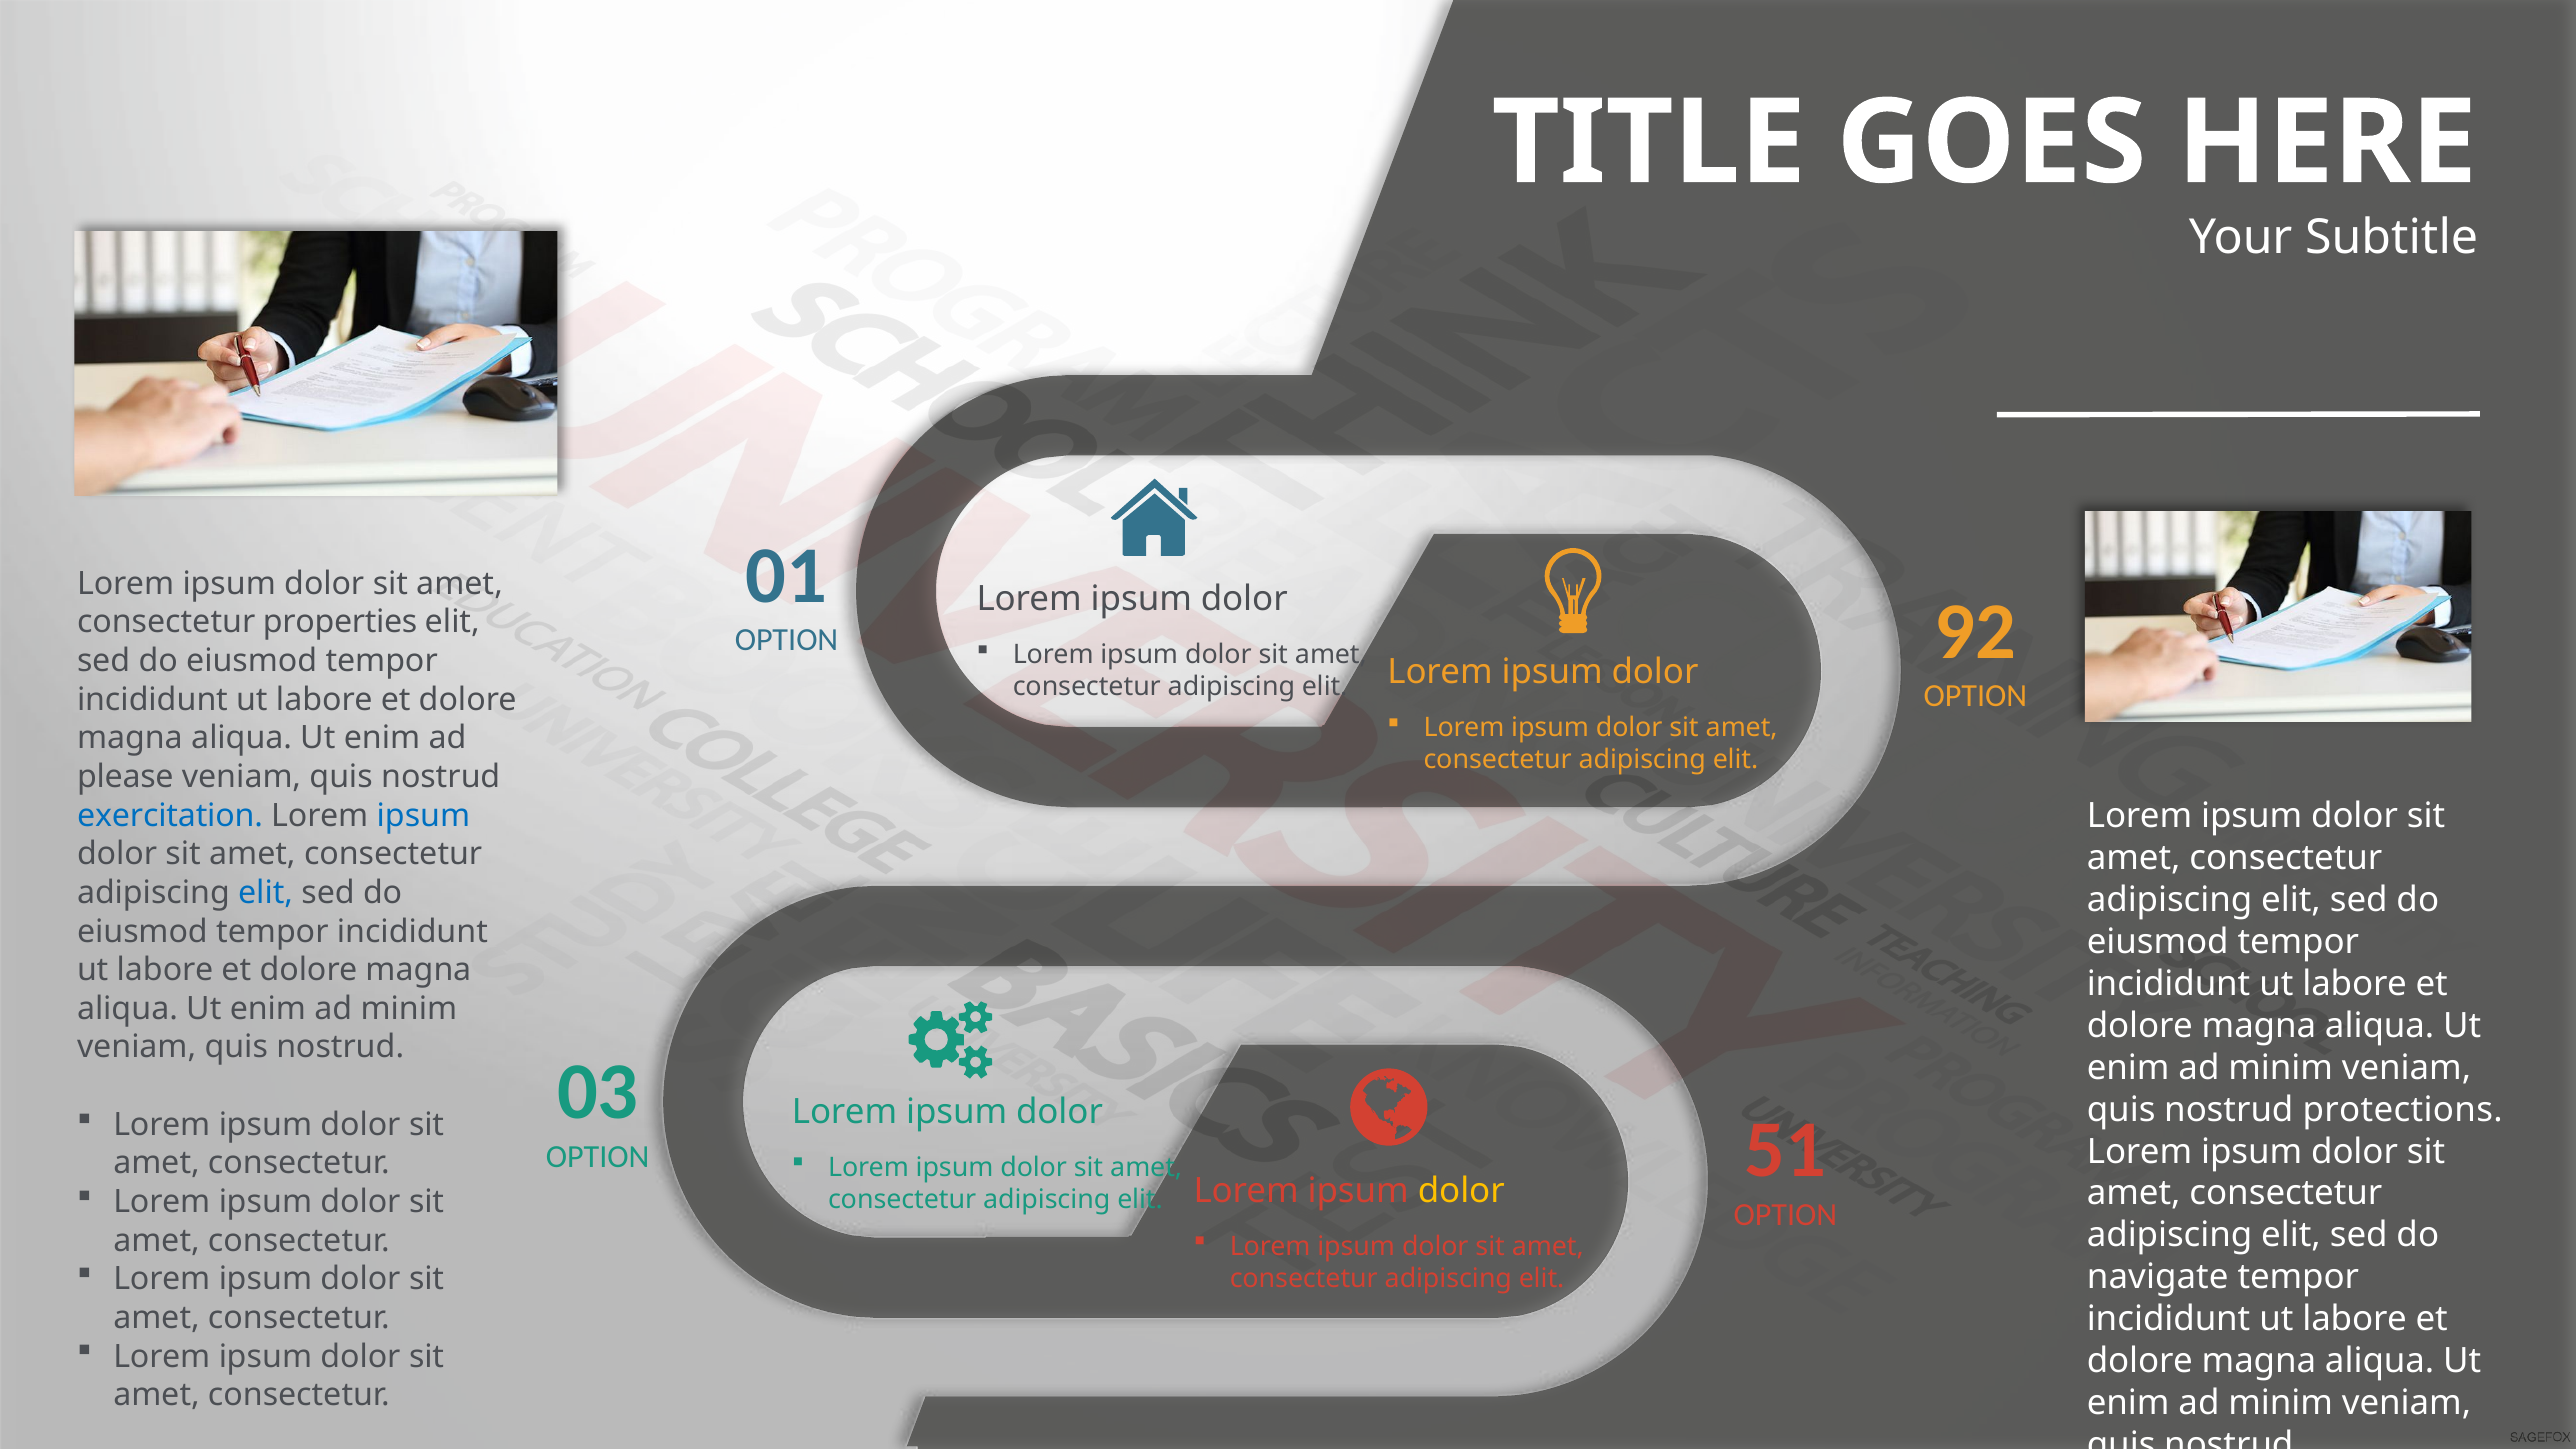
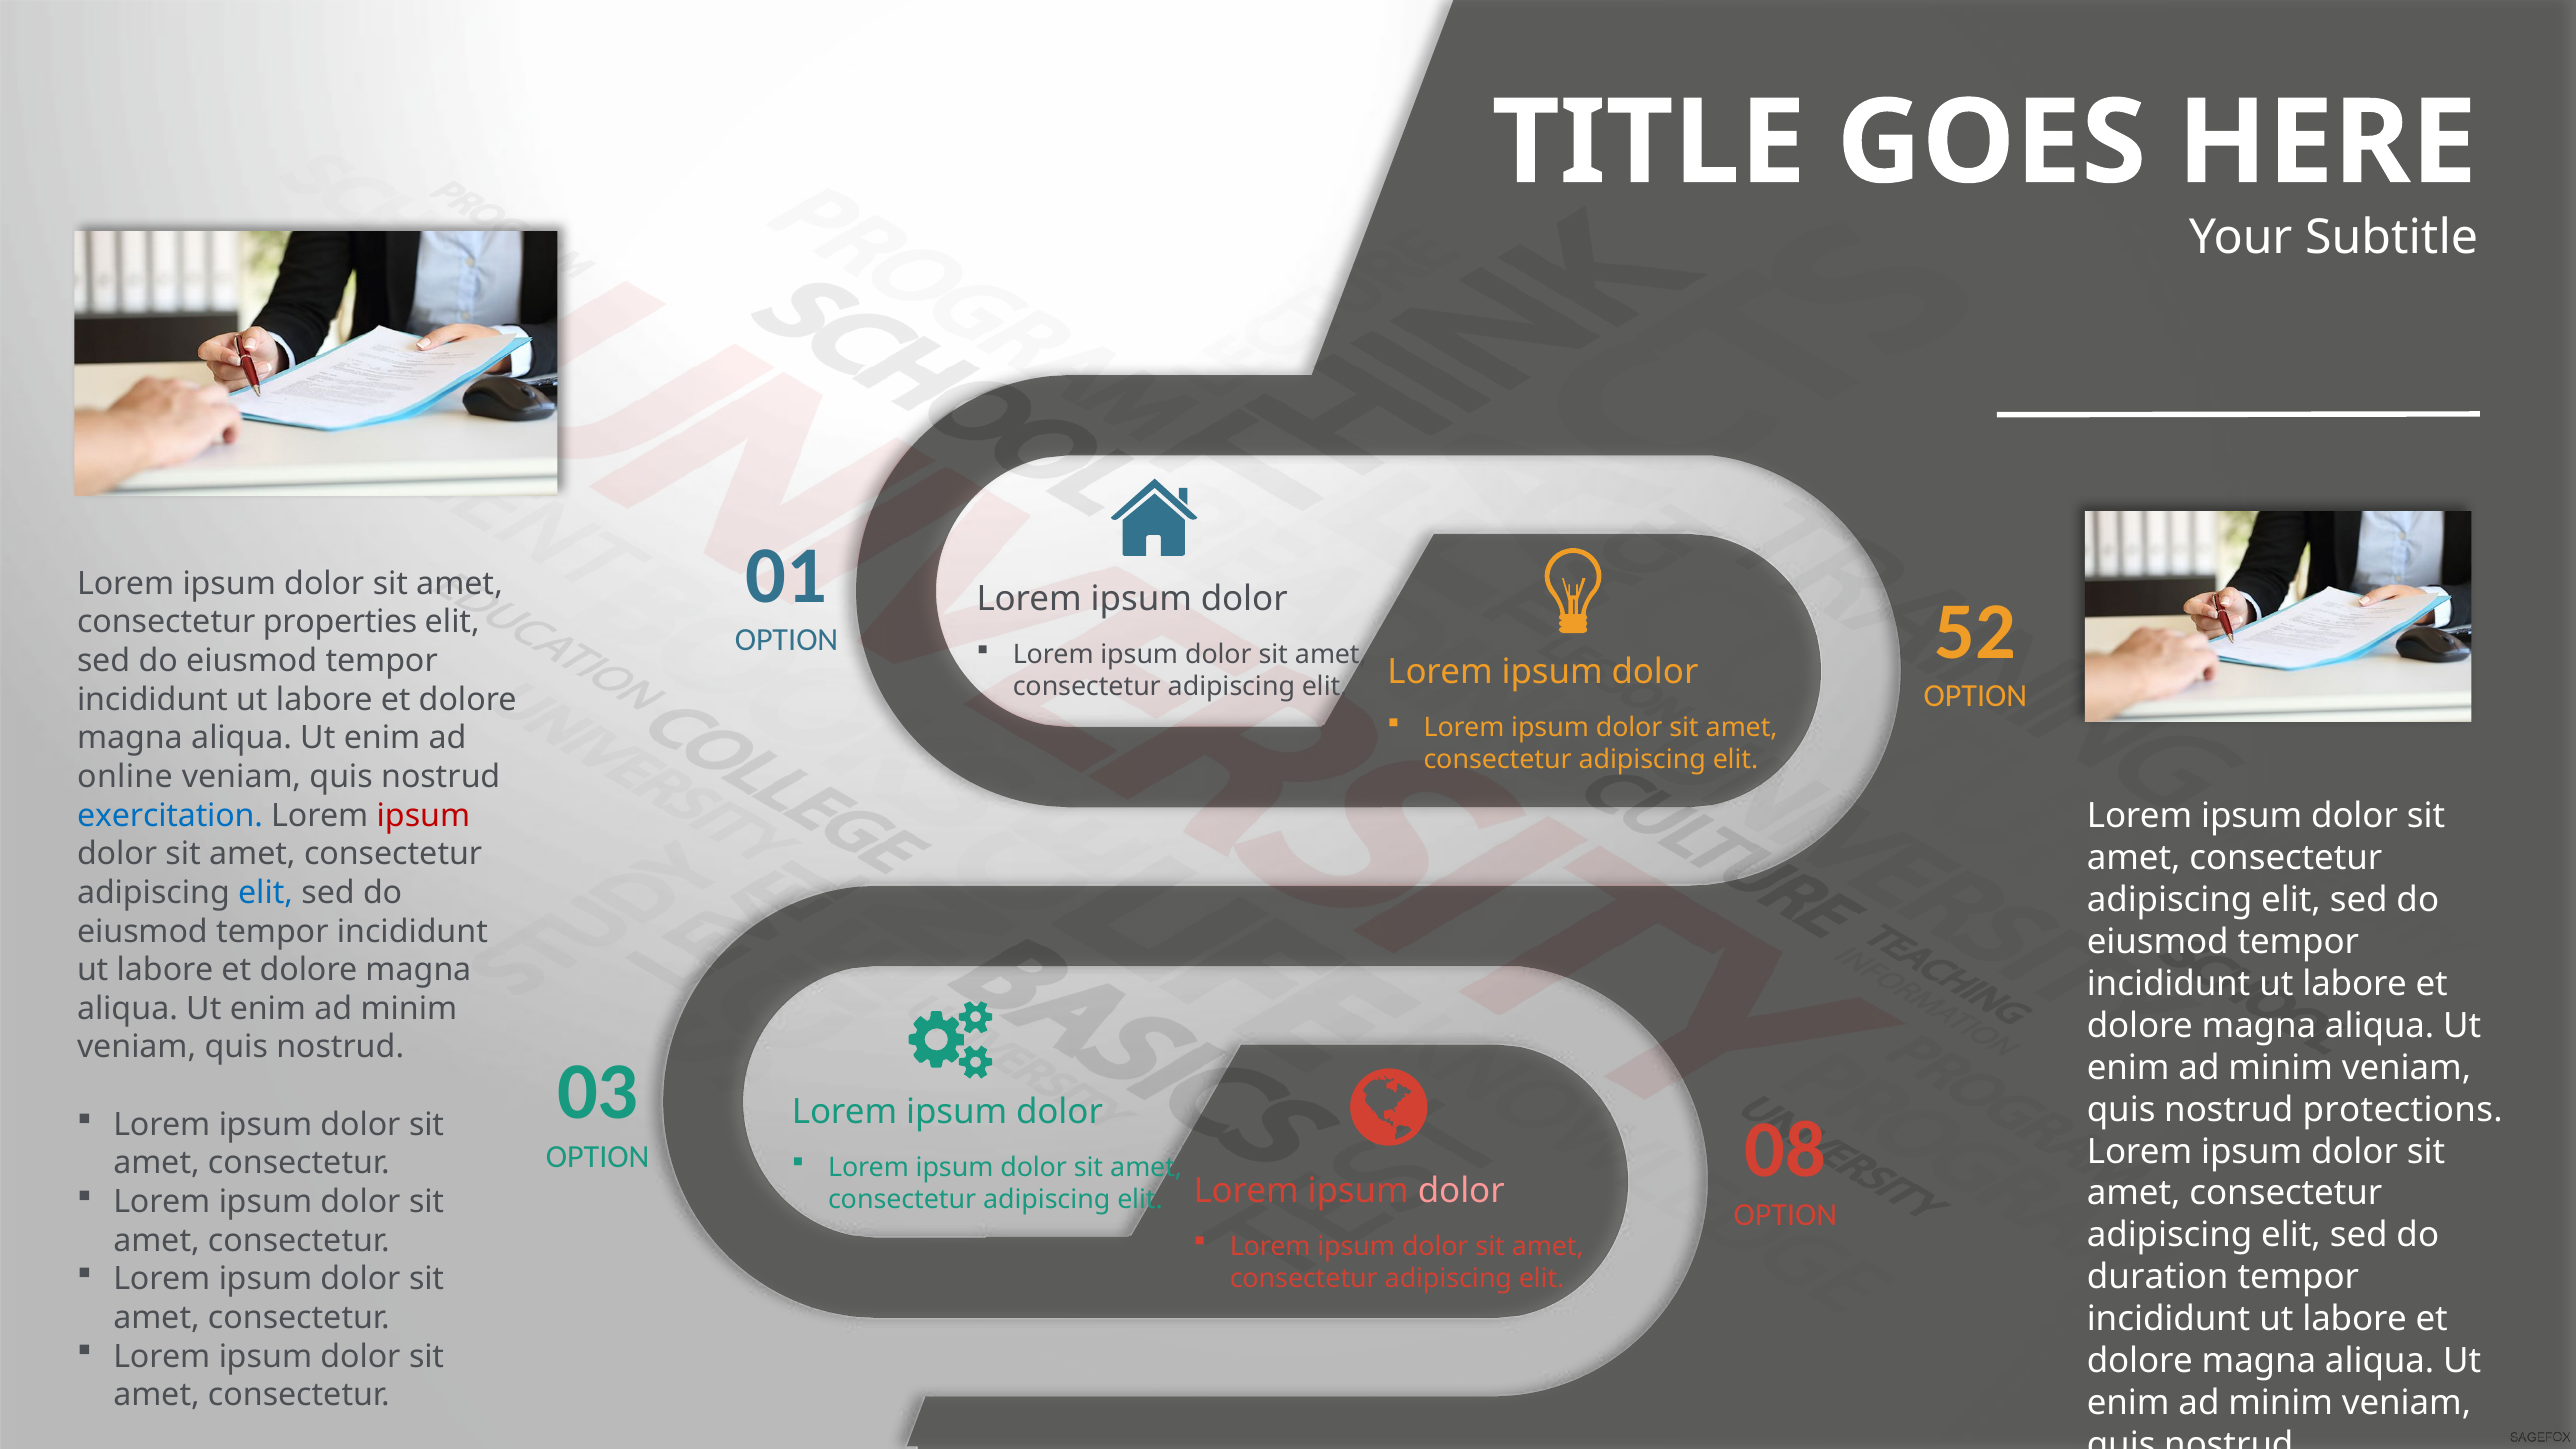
92: 92 -> 52 (1975, 632)
please: please -> online (125, 777)
ipsum colour: blue -> red (423, 815)
51: 51 -> 08 (1785, 1150)
dolor colour: yellow -> pink (1461, 1190)
navigate: navigate -> duration (2158, 1277)
